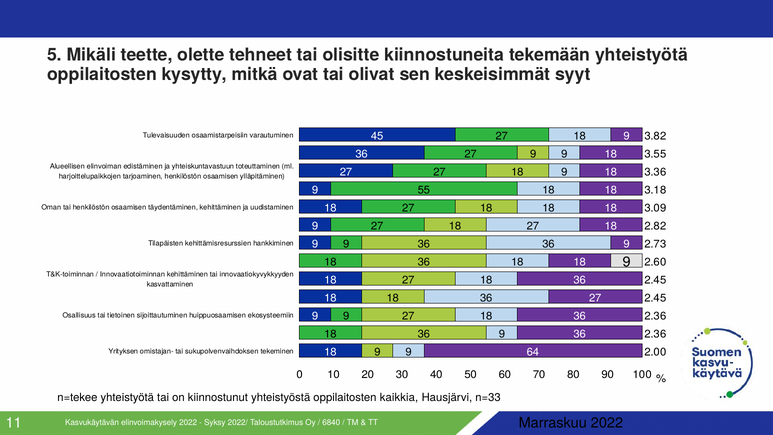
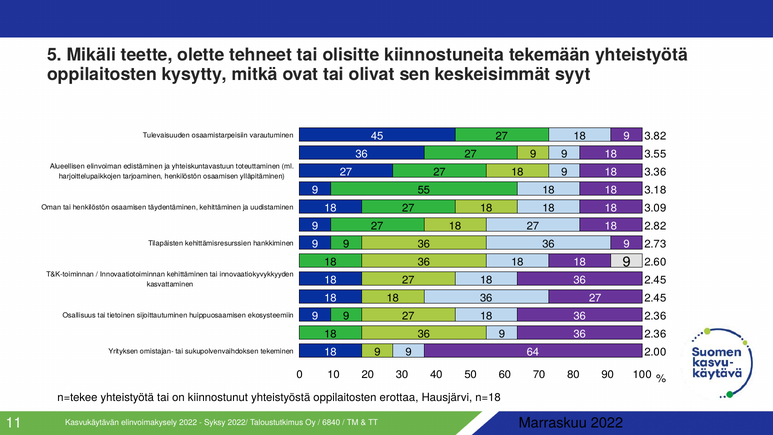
kaikkia: kaikkia -> erottaa (399, 397)
n=33: n=33 -> n=18 (488, 397)
